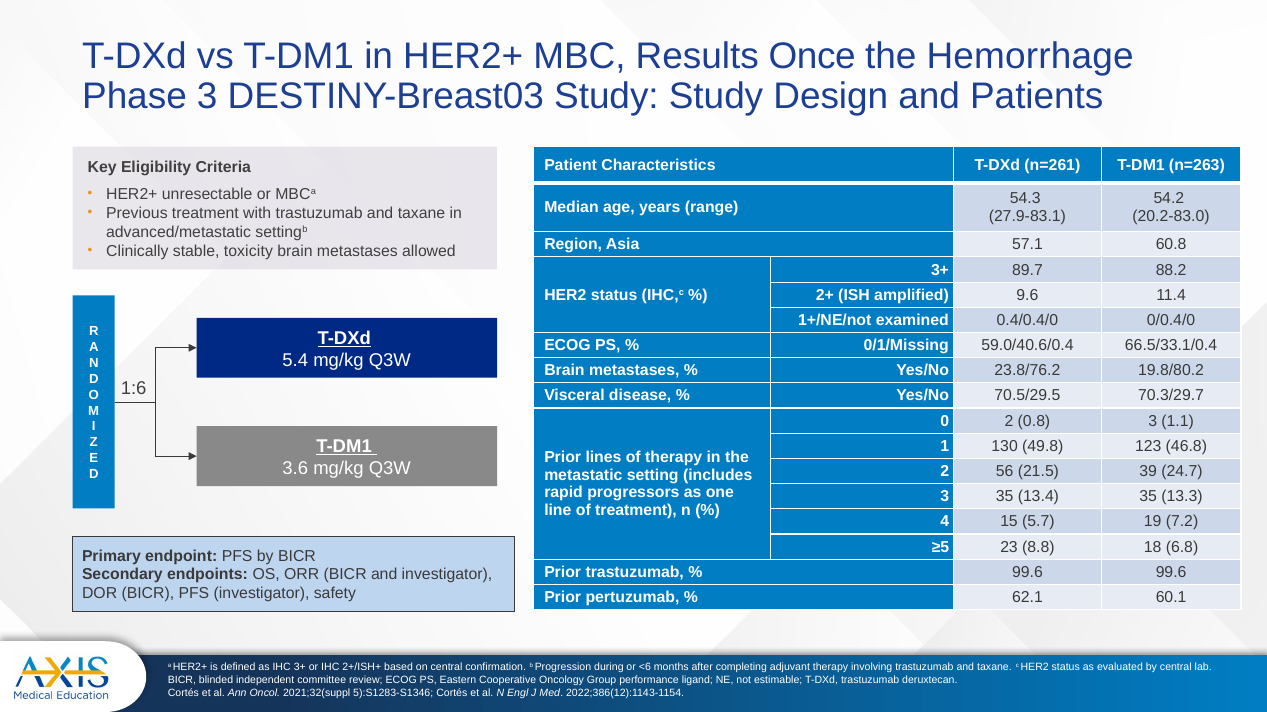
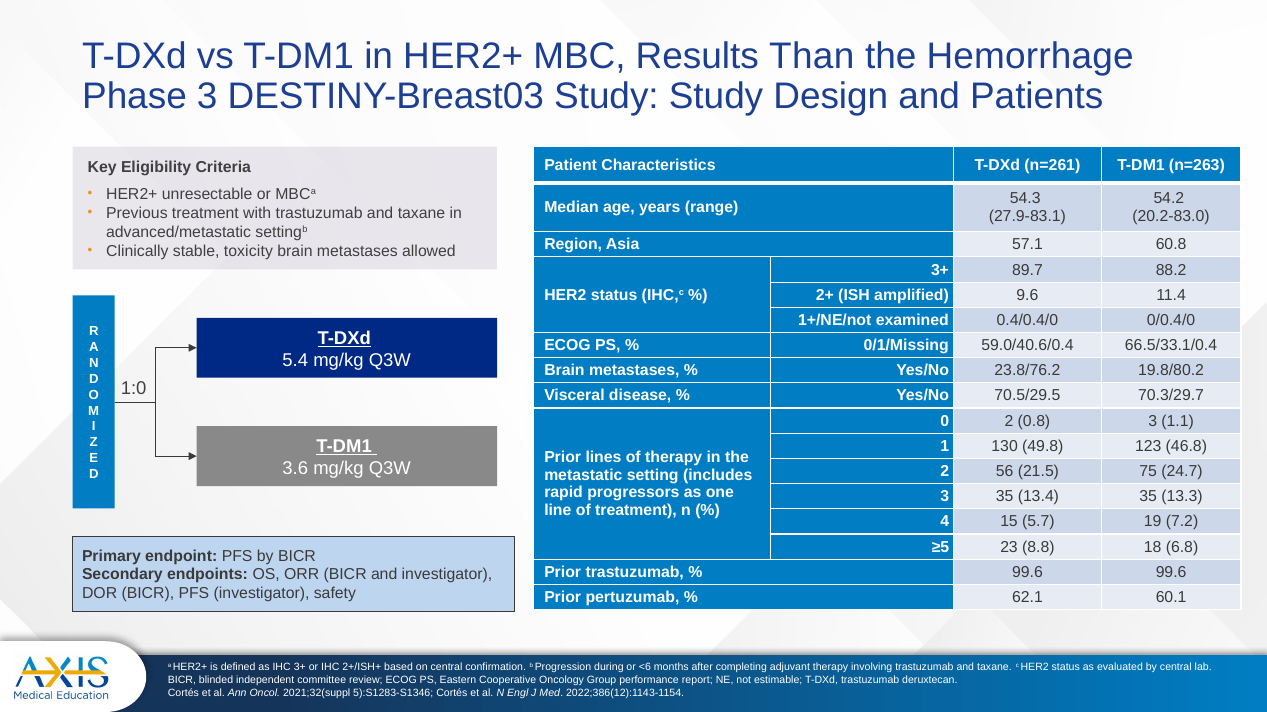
Once: Once -> Than (812, 56)
1:6: 1:6 -> 1:0 (134, 389)
39: 39 -> 75 (1148, 472)
ligand: ligand -> report (697, 681)
